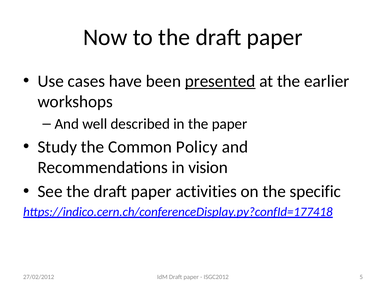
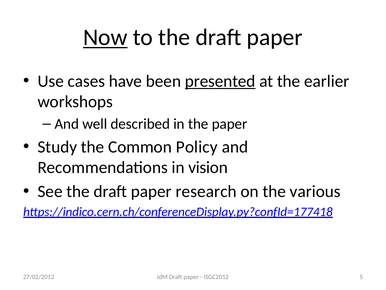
Now underline: none -> present (105, 37)
activities: activities -> research (206, 191)
specific: specific -> various (315, 191)
